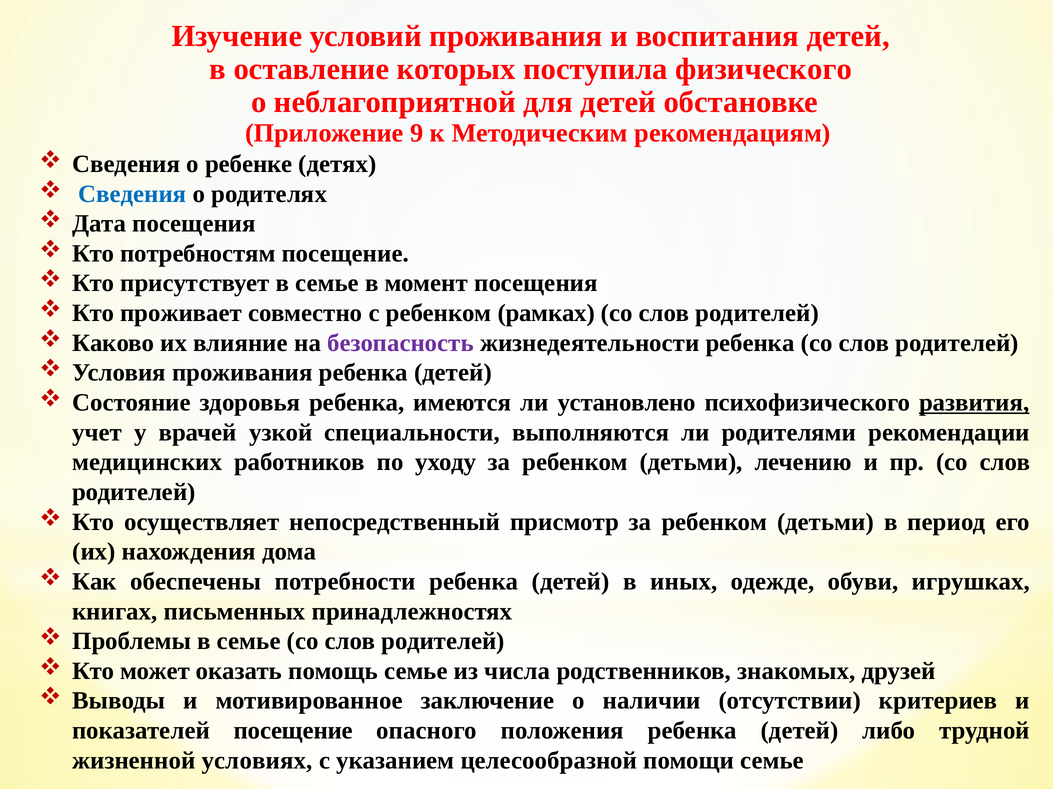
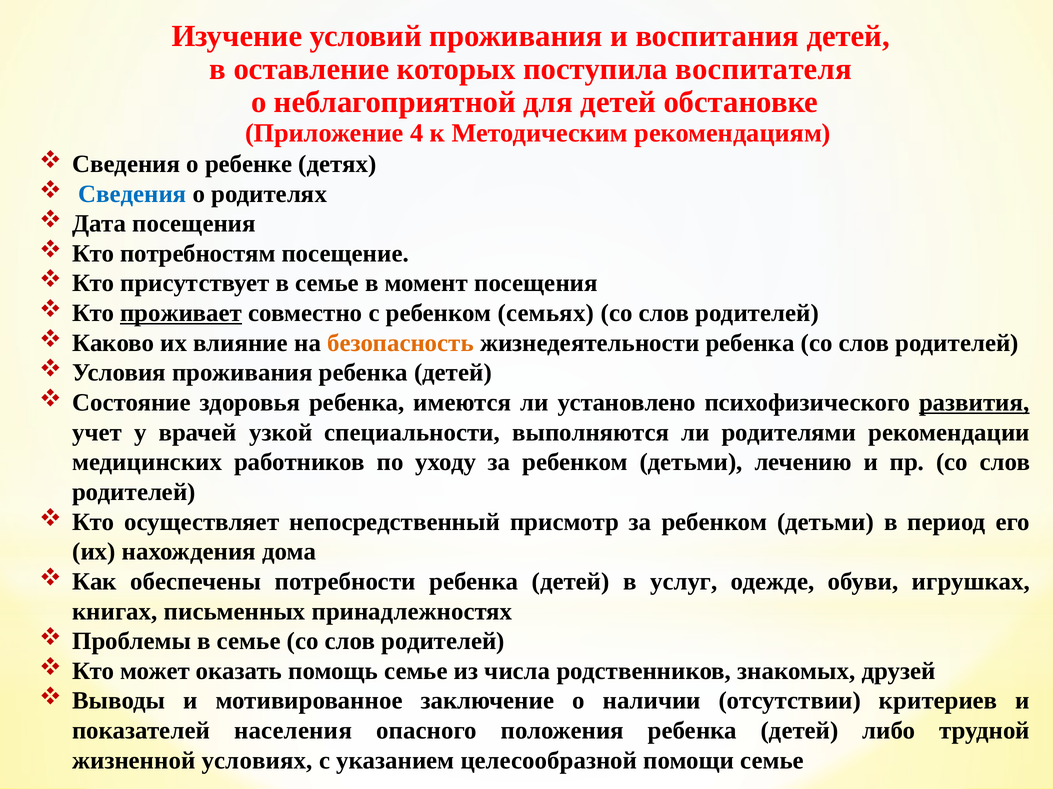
физического: физического -> воспитателя (764, 69)
9: 9 -> 4 (417, 133)
проживает underline: none -> present (181, 313)
рамках: рамках -> семьях (546, 313)
безопасность colour: purple -> orange (400, 343)
иных: иных -> услуг (684, 582)
показателей посещение: посещение -> населения (293, 731)
